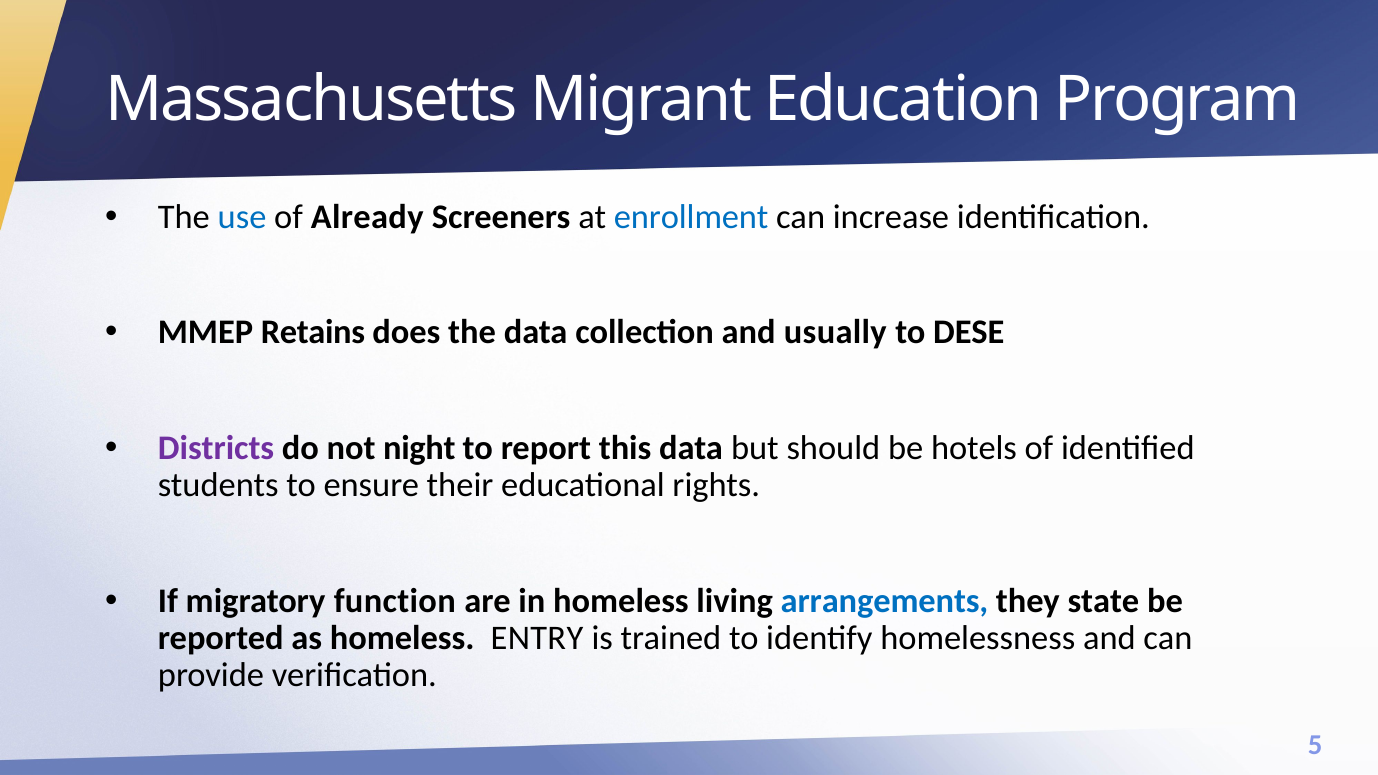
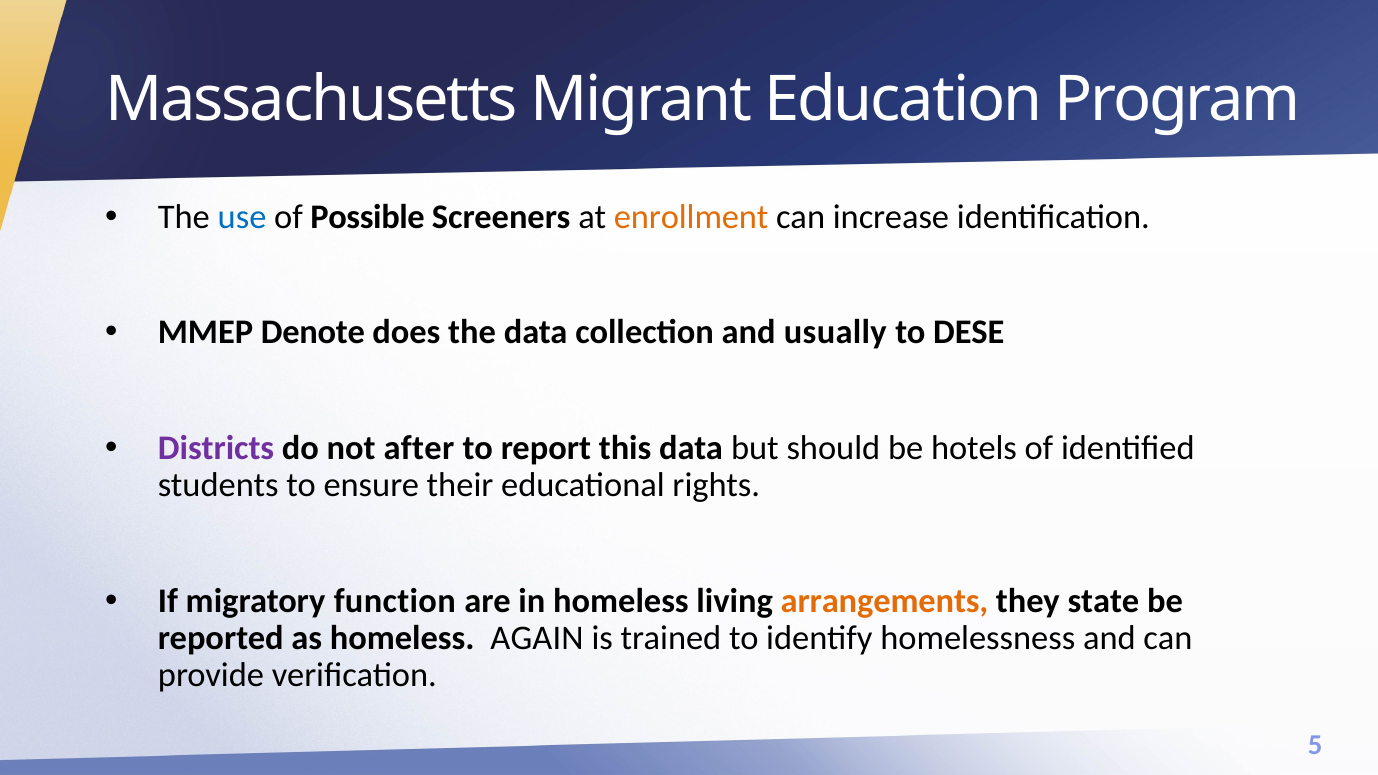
Already: Already -> Possible (368, 217)
enrollment colour: blue -> orange (691, 217)
Retains: Retains -> Denote (313, 332)
night: night -> after (419, 448)
arrangements colour: blue -> orange (884, 601)
ENTRY: ENTRY -> AGAIN (537, 638)
